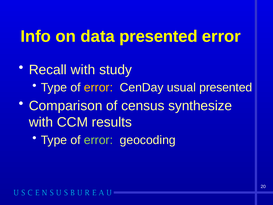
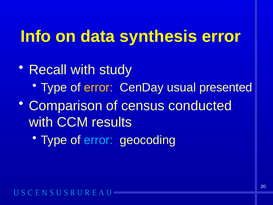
data presented: presented -> synthesis (158, 36)
synthesize: synthesize -> conducted (200, 106)
error colour: light green -> light blue (98, 140)
